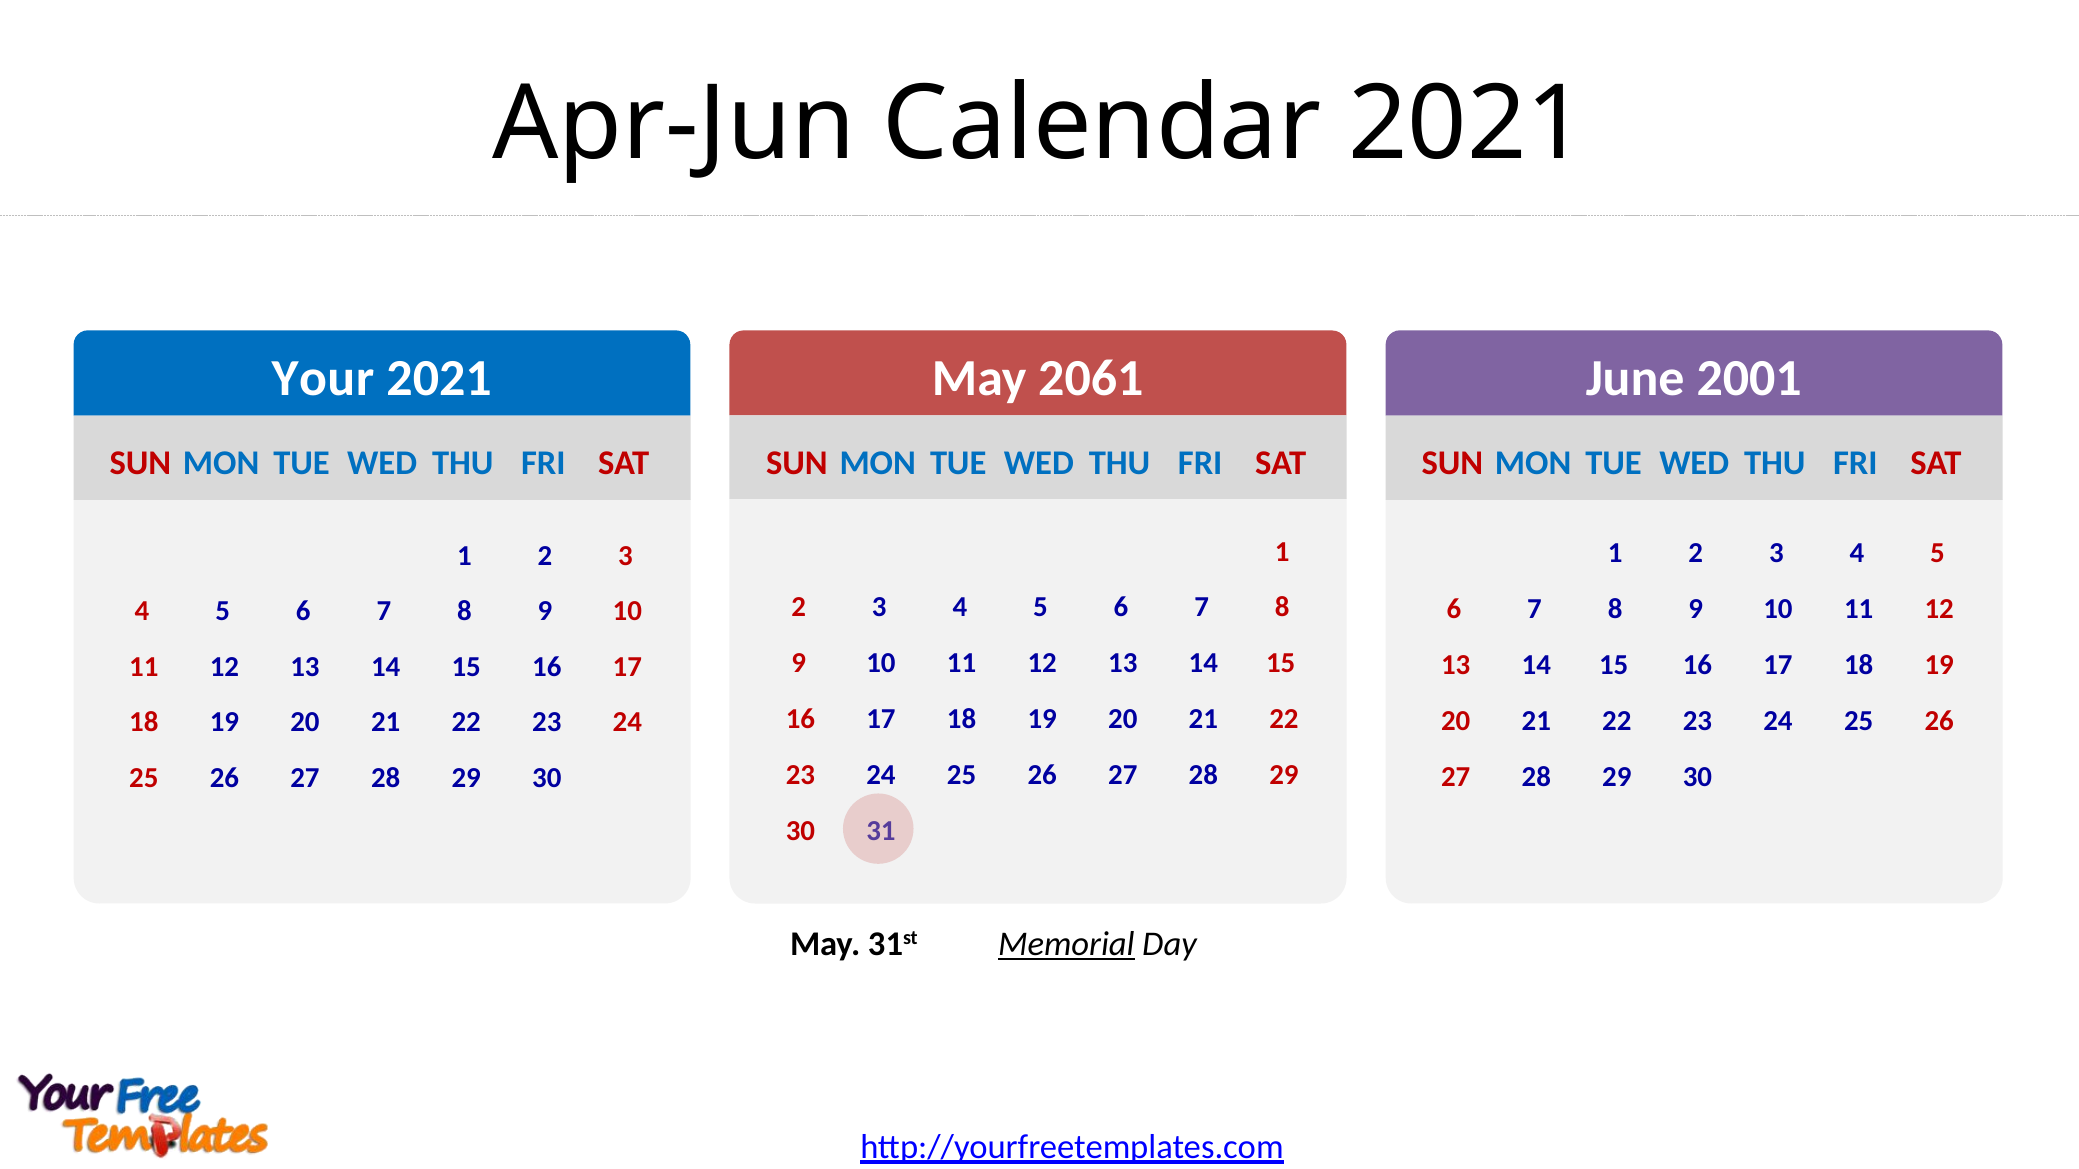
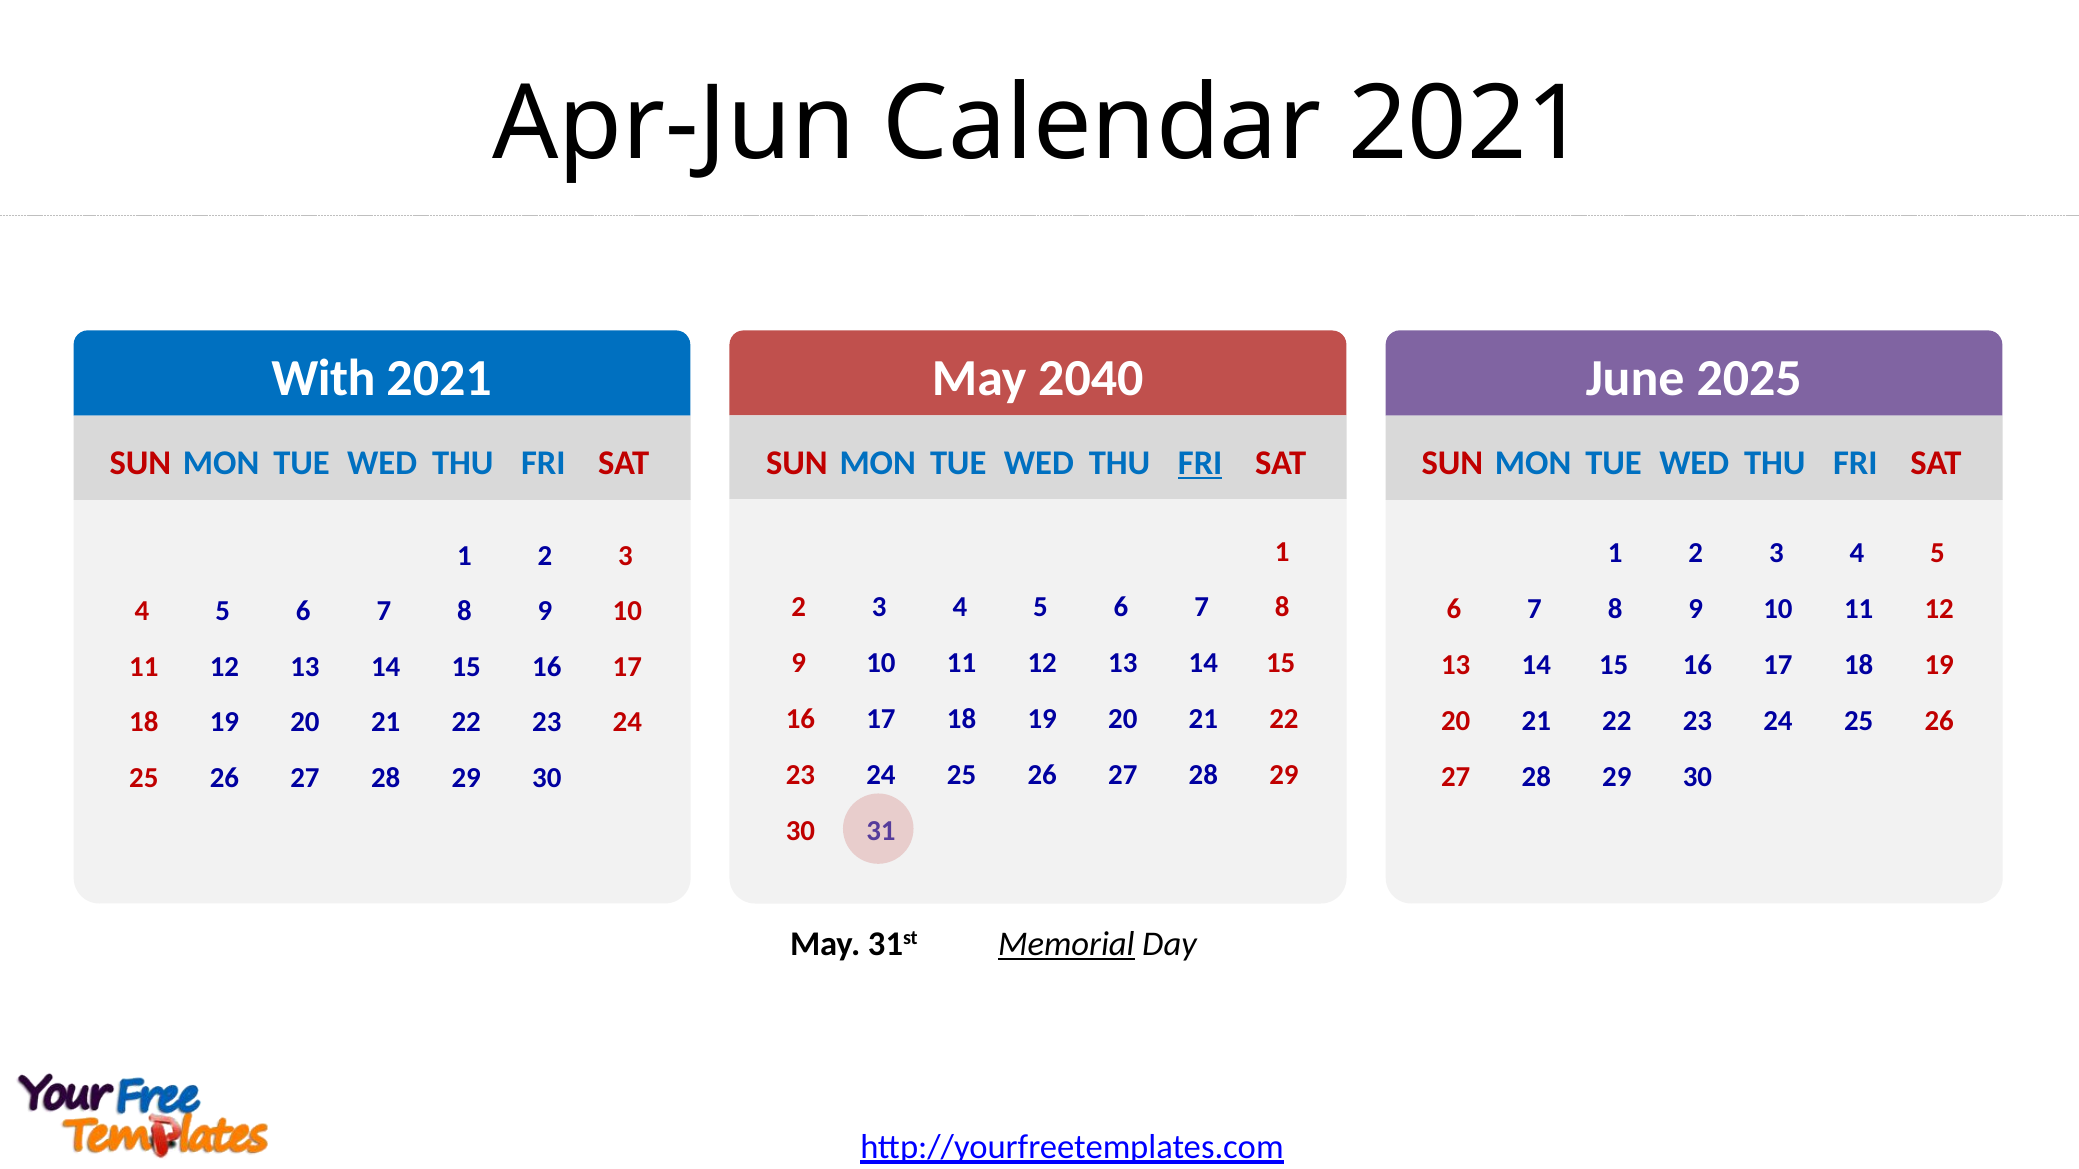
2061: 2061 -> 2040 (1091, 379)
Your: Your -> With (323, 379)
2001: 2001 -> 2025 (1749, 379)
FRI underline: none -> present (1200, 463)
